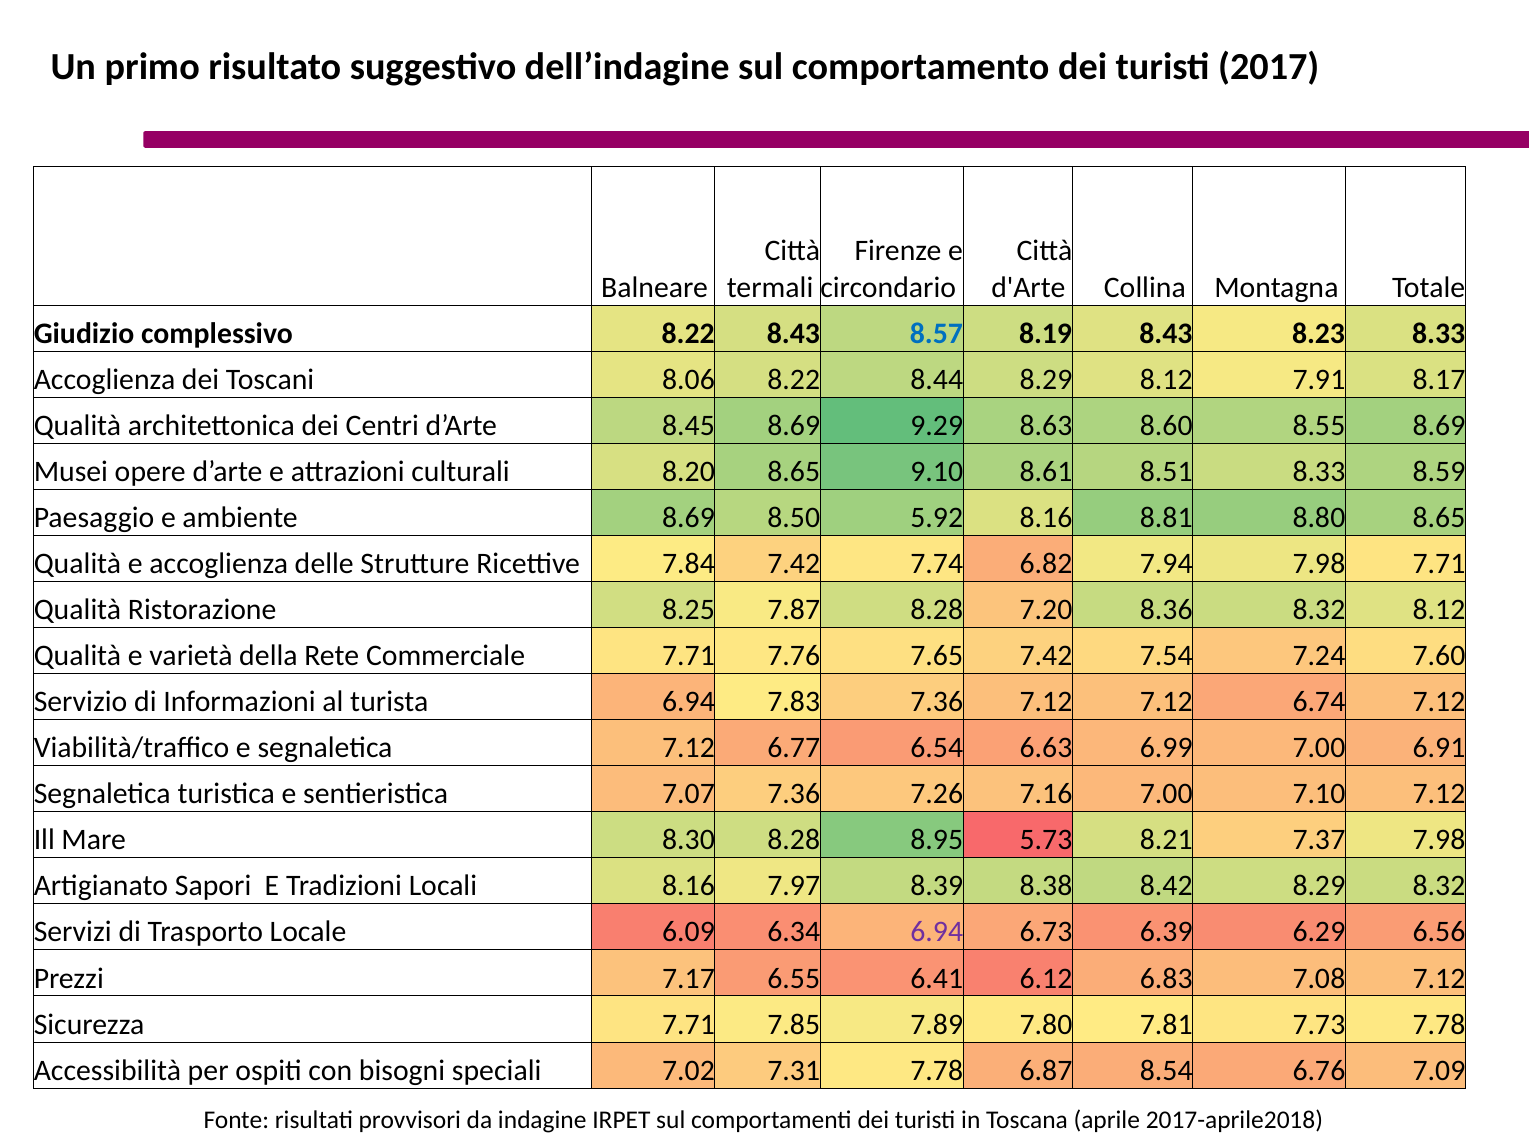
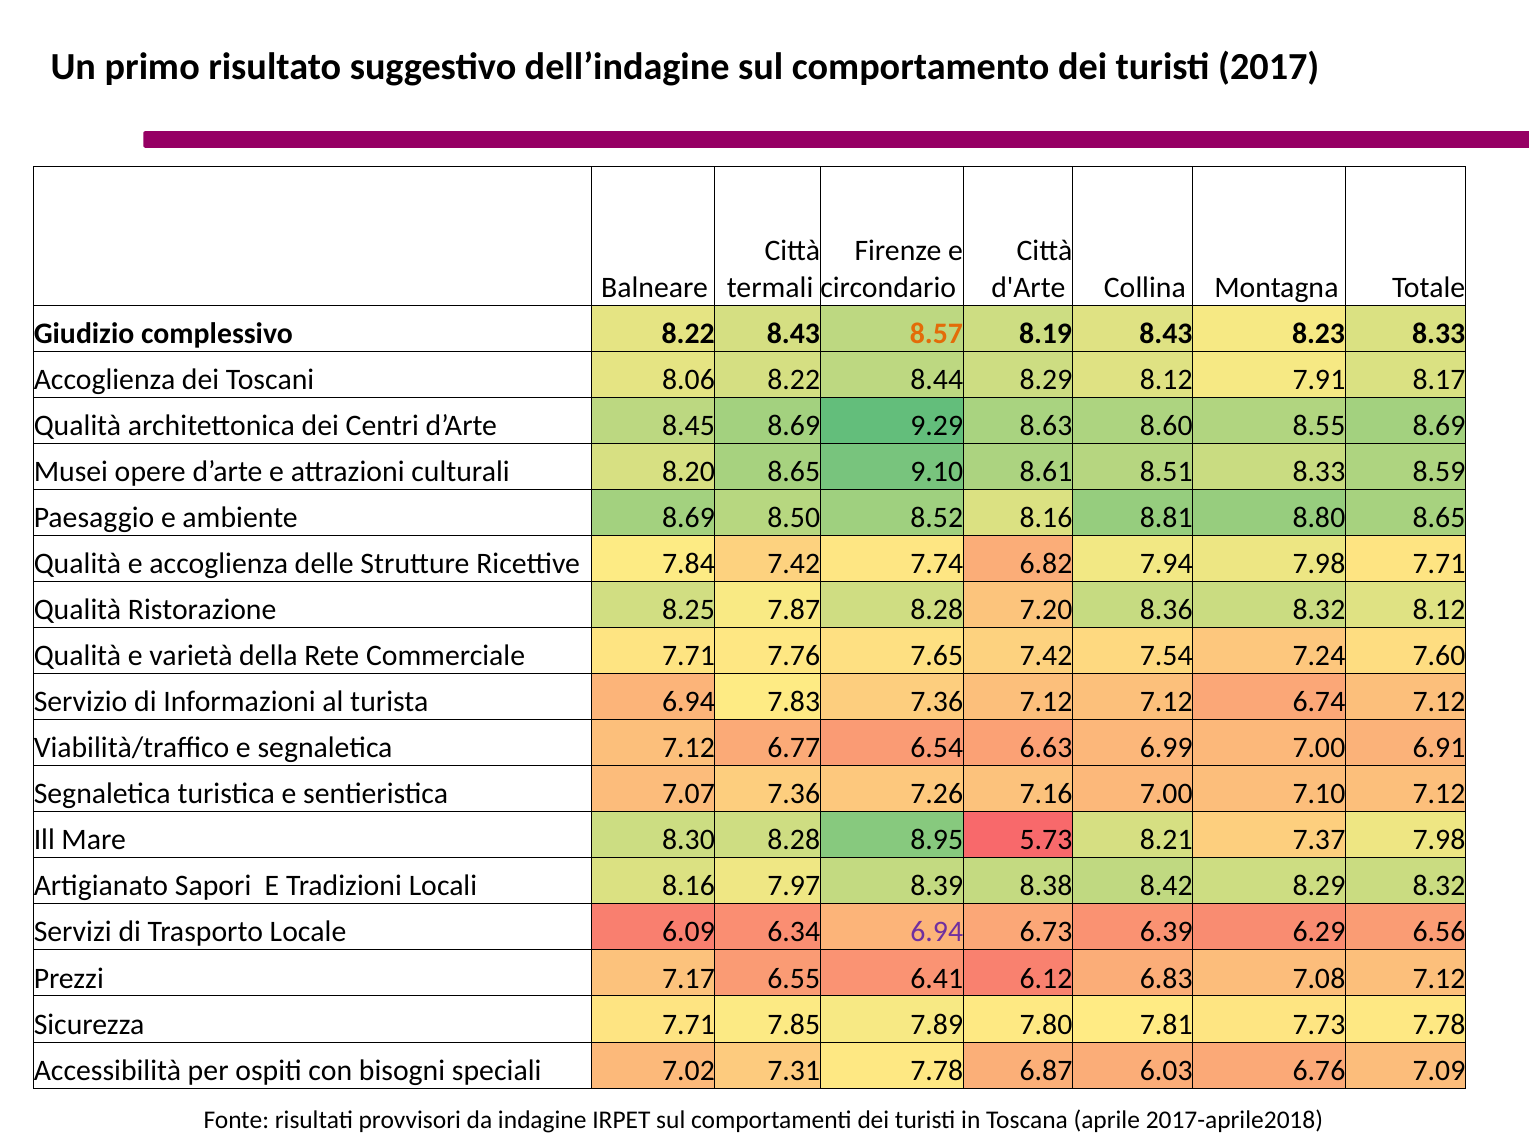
8.57 colour: blue -> orange (936, 333)
5.92: 5.92 -> 8.52 (937, 518)
8.54: 8.54 -> 6.03 (1166, 1070)
